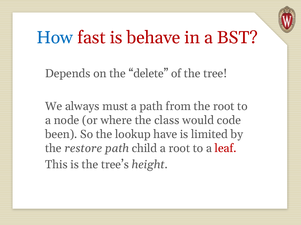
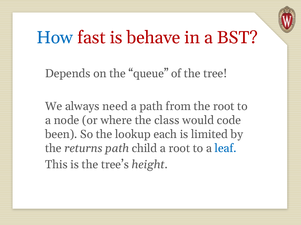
delete: delete -> queue (149, 74)
must: must -> need (115, 107)
have: have -> each (165, 135)
restore: restore -> returns (83, 149)
leaf colour: red -> blue (226, 149)
